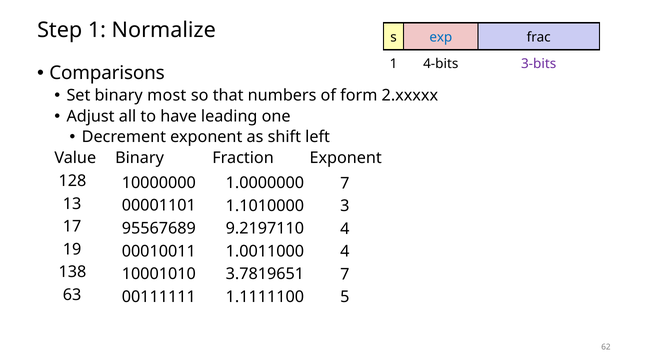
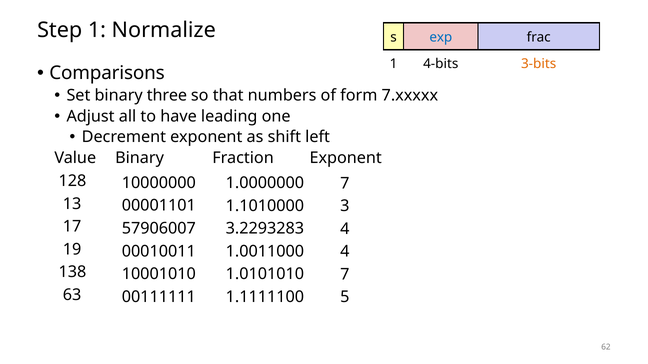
3-bits colour: purple -> orange (539, 64)
most: most -> three (167, 96)
2.xxxxx: 2.xxxxx -> 7.xxxxx (410, 96)
95567689: 95567689 -> 57906007 (159, 229)
9.2197110: 9.2197110 -> 3.2293283 (265, 229)
3.7819651: 3.7819651 -> 1.0101010 (265, 274)
